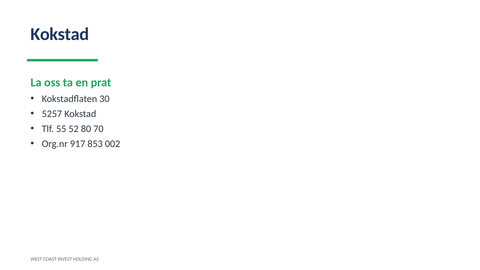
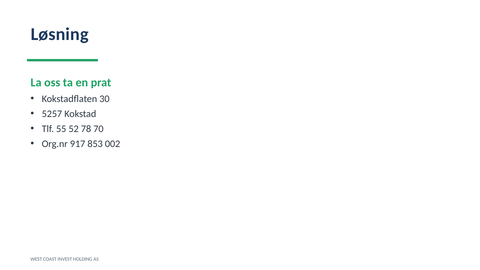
Kokstad: Kokstad -> Løsning (60, 34)
80: 80 -> 78 (86, 129)
